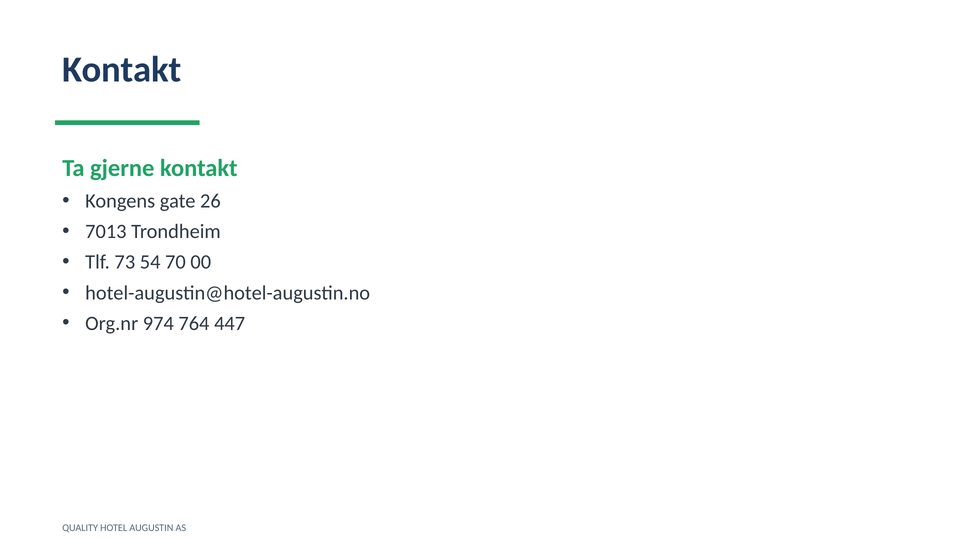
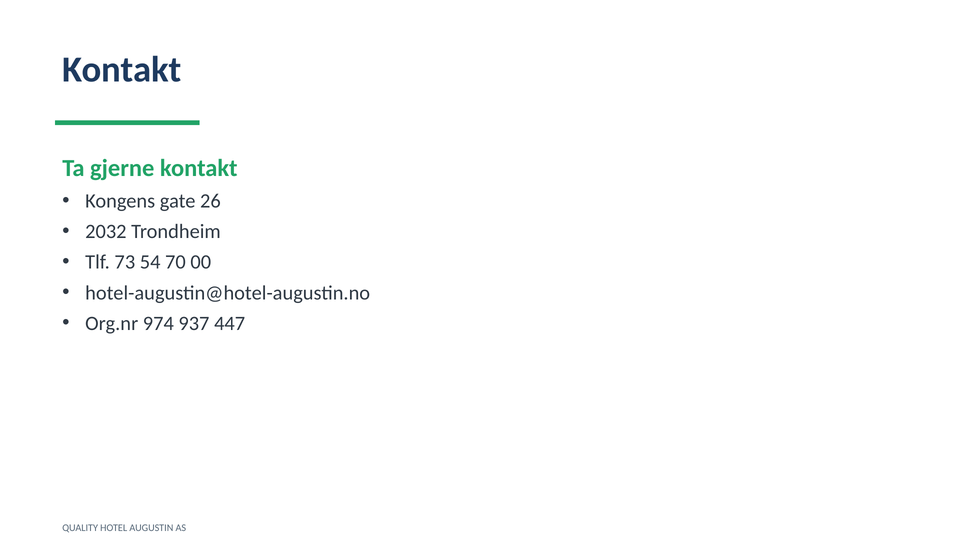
7013: 7013 -> 2032 (106, 232)
764: 764 -> 937 (194, 324)
